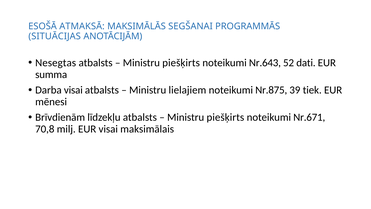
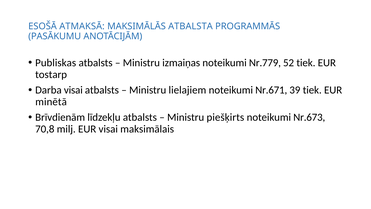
SEGŠANAI: SEGŠANAI -> ATBALSTA (190, 26)
SITUĀCIJAS: SITUĀCIJAS -> PASĀKUMU (55, 36)
Nesegtas: Nesegtas -> Publiskas (56, 63)
piešķirts: piešķirts -> izmaiņas (181, 63)
Nr.643: Nr.643 -> Nr.779 (265, 63)
52 dati: dati -> tiek (306, 63)
summa: summa -> tostarp (51, 74)
Nr.875: Nr.875 -> Nr.671 (271, 90)
mēnesi: mēnesi -> minētā (51, 102)
Nr.671: Nr.671 -> Nr.673 (309, 117)
